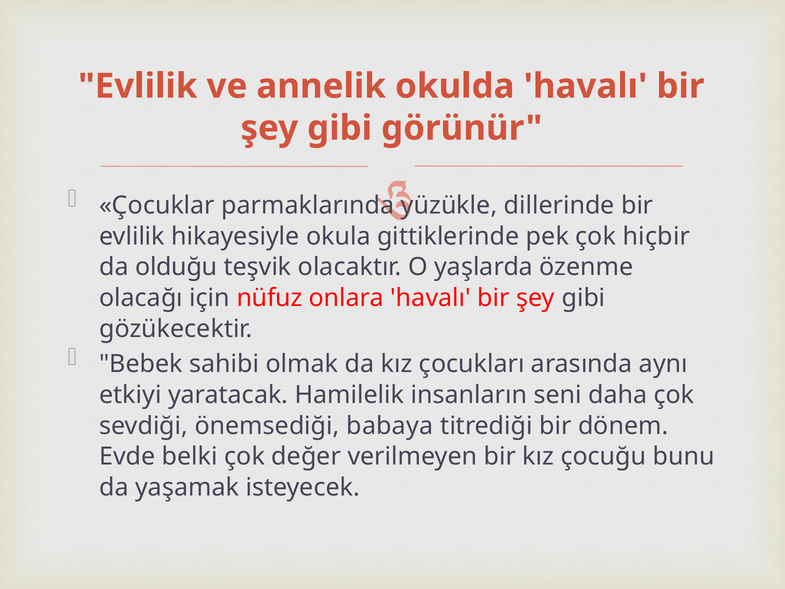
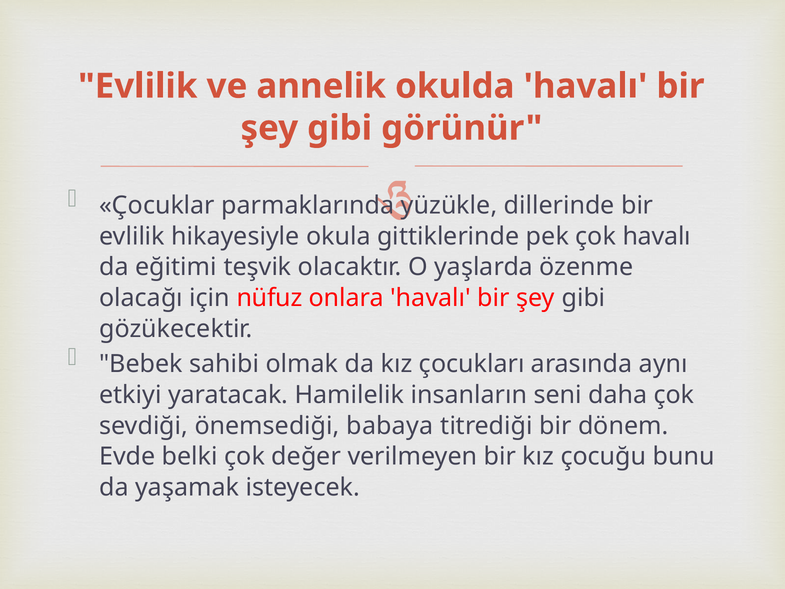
çok hiçbir: hiçbir -> havalı (657, 236)
olduğu: olduğu -> eğitimi (176, 267)
